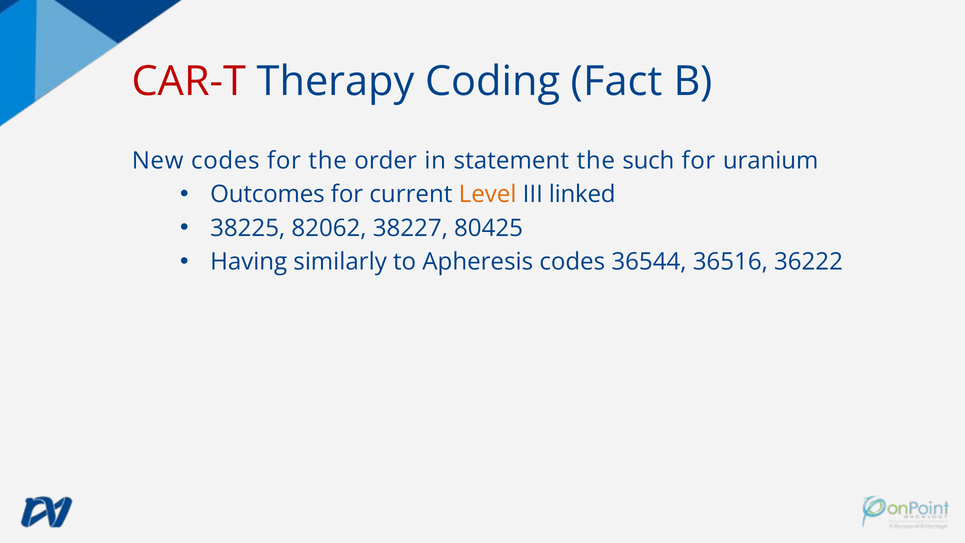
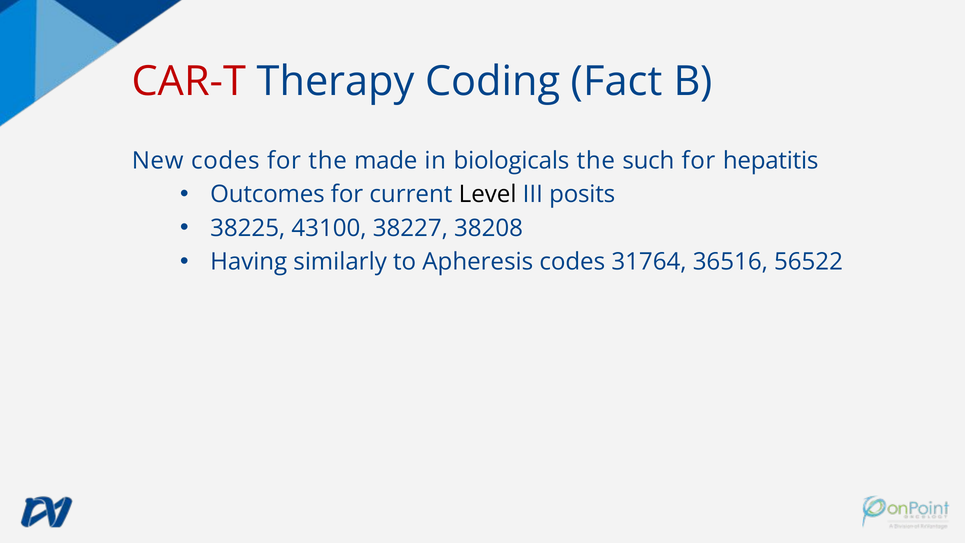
order: order -> made (386, 161)
statement: statement -> biologicals (511, 161)
uranium: uranium -> hepatitis (771, 161)
Level colour: orange -> black (488, 194)
linked: linked -> posits (582, 194)
82062: 82062 -> 43100 (329, 228)
80425: 80425 -> 38208 (489, 228)
36544: 36544 -> 31764 (649, 262)
36222: 36222 -> 56522 (808, 262)
